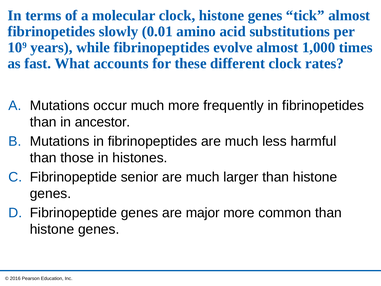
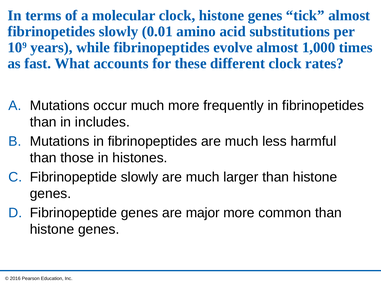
ancestor: ancestor -> includes (102, 122)
Fibrinopeptide senior: senior -> slowly (140, 177)
